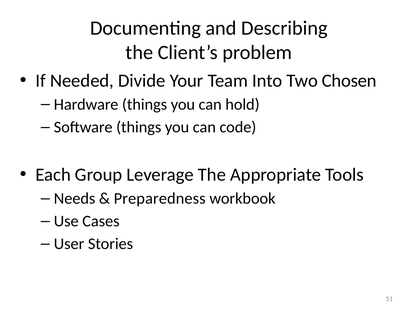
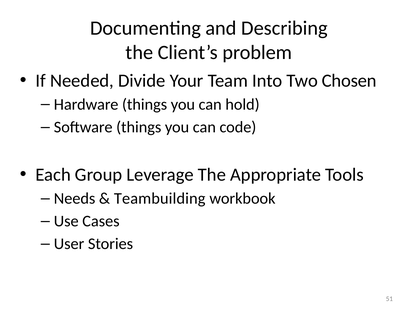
Preparedness: Preparedness -> Teambuilding (160, 199)
